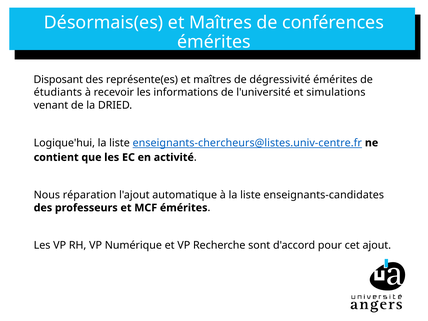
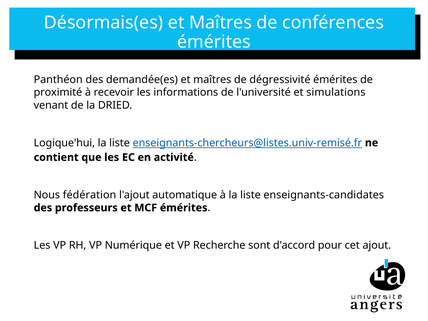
Disposant: Disposant -> Panthéon (58, 80)
représente(es: représente(es -> demandée(es (142, 80)
étudiants: étudiants -> proximité (58, 92)
enseignants-chercheurs@listes.univ-centre.fr: enseignants-chercheurs@listes.univ-centre.fr -> enseignants-chercheurs@listes.univ-remisé.fr (247, 143)
réparation: réparation -> fédération (90, 195)
